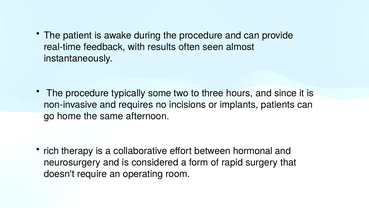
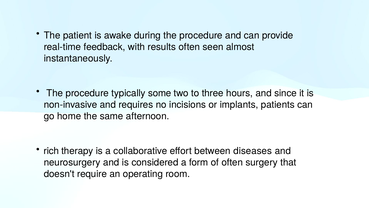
hormonal: hormonal -> diseases (253, 151)
of rapid: rapid -> often (232, 162)
